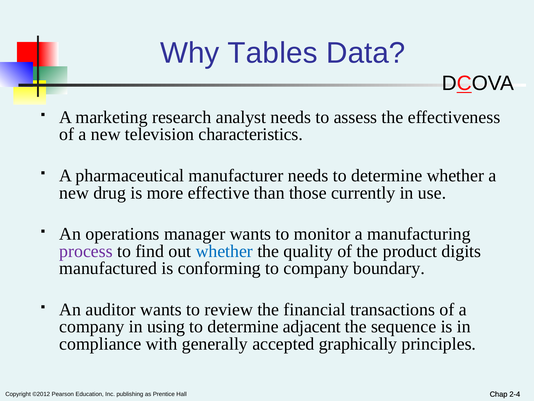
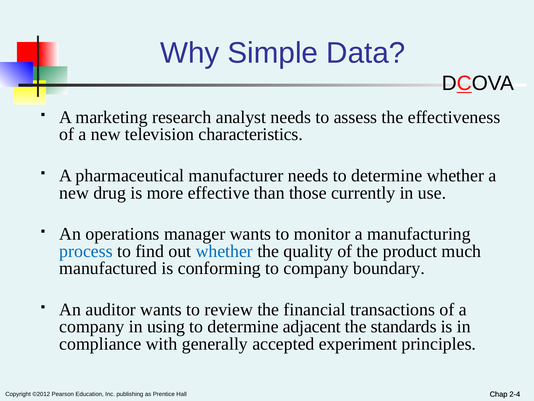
Tables: Tables -> Simple (273, 53)
process colour: purple -> blue (86, 251)
digits: digits -> much (461, 251)
sequence: sequence -> standards (404, 326)
graphically: graphically -> experiment (358, 343)
